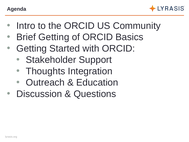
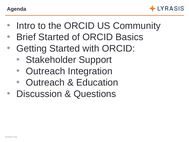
Brief Getting: Getting -> Started (54, 37)
Thoughts: Thoughts -> Outreach (45, 71)
